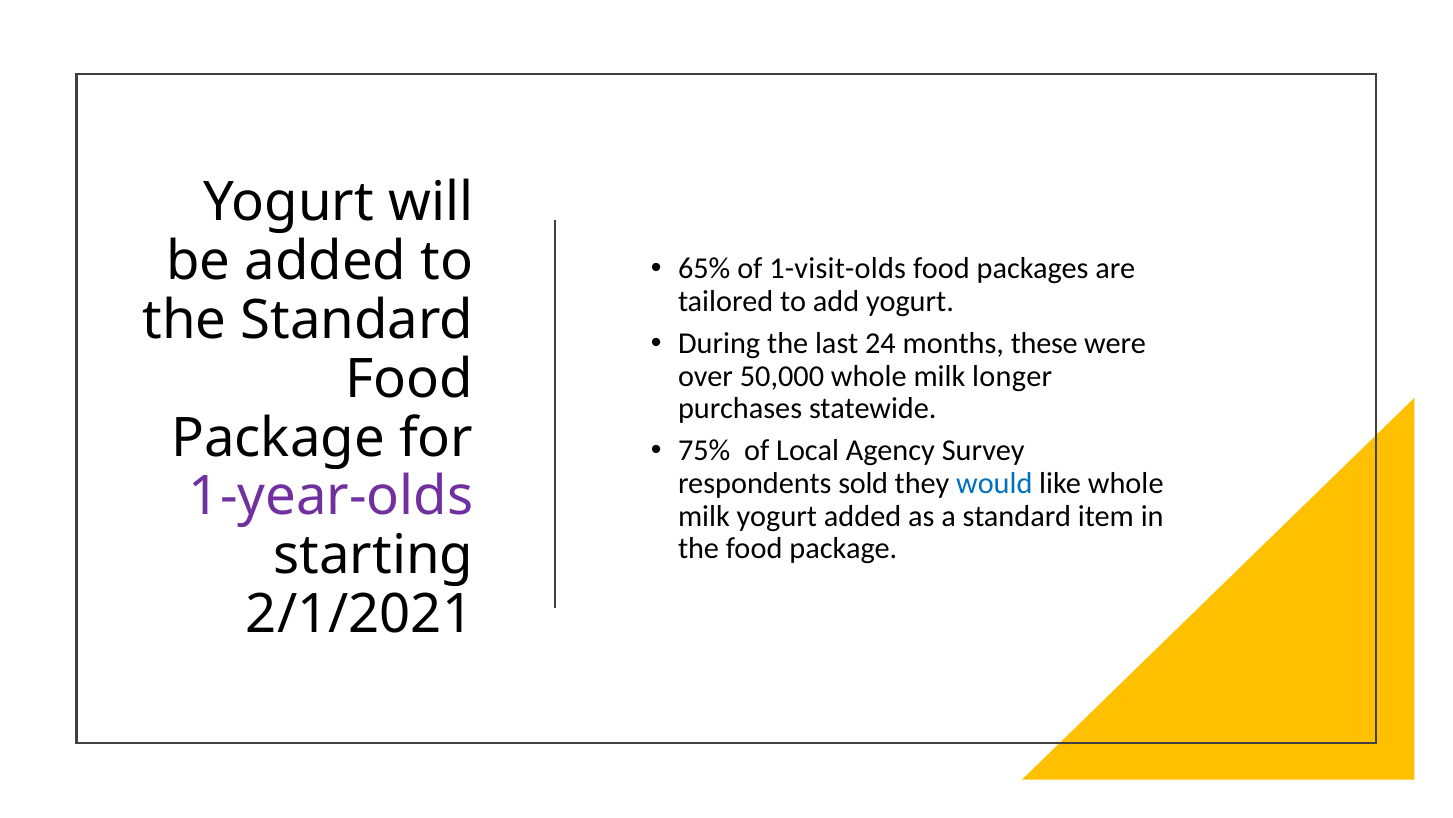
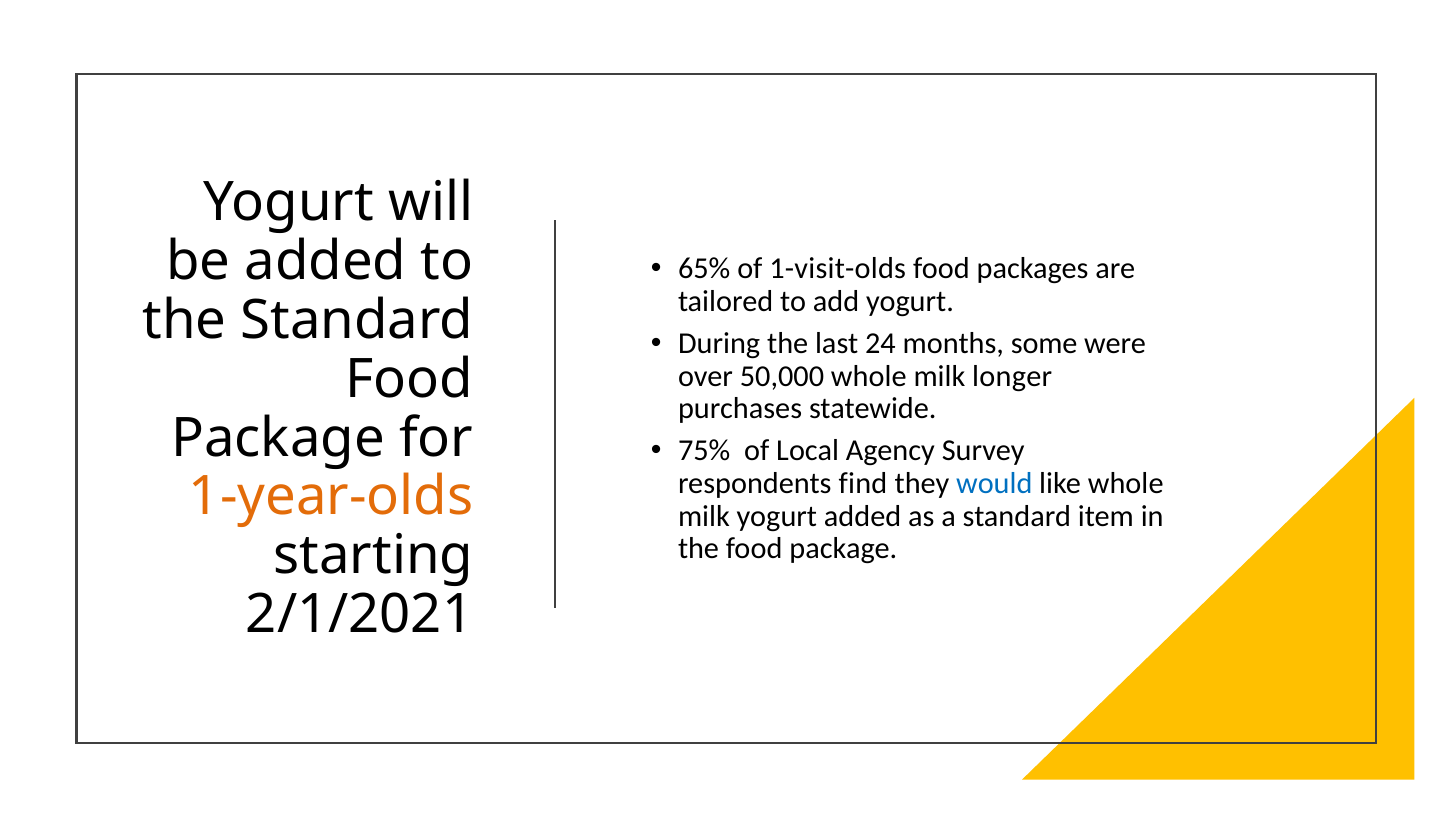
these: these -> some (1044, 343)
sold: sold -> find (863, 483)
1-year-olds colour: purple -> orange (331, 497)
